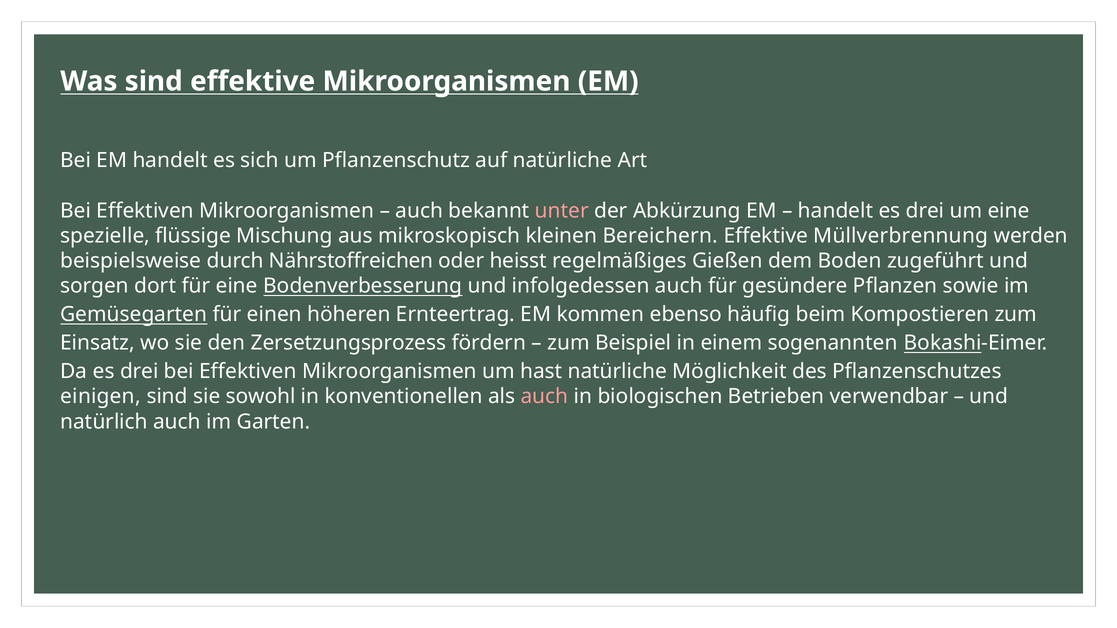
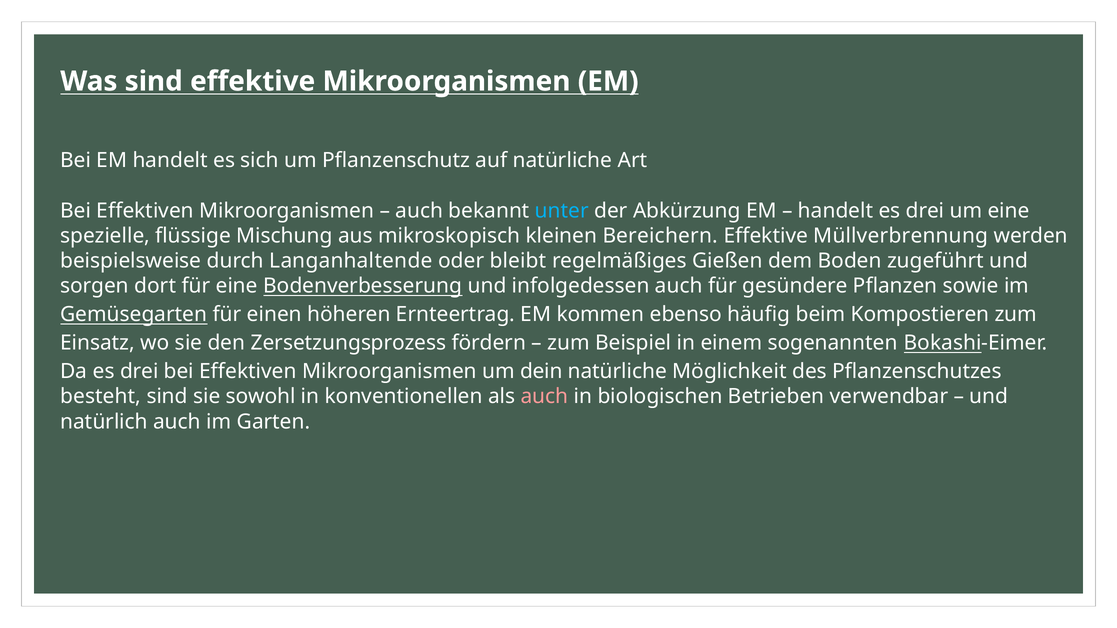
unter colour: pink -> light blue (562, 211)
Nährstoffreichen: Nährstoffreichen -> Langanhaltende (351, 261)
heisst: heisst -> bleibt (518, 261)
hast: hast -> dein (541, 372)
einigen: einigen -> besteht (101, 397)
